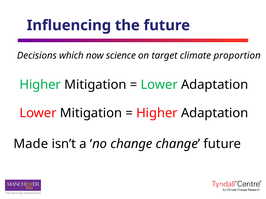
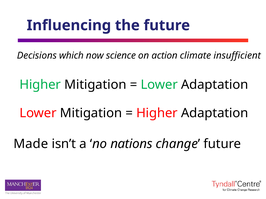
target: target -> action (165, 56)
proportion: proportion -> insufficient (237, 56)
no change: change -> nations (131, 144)
